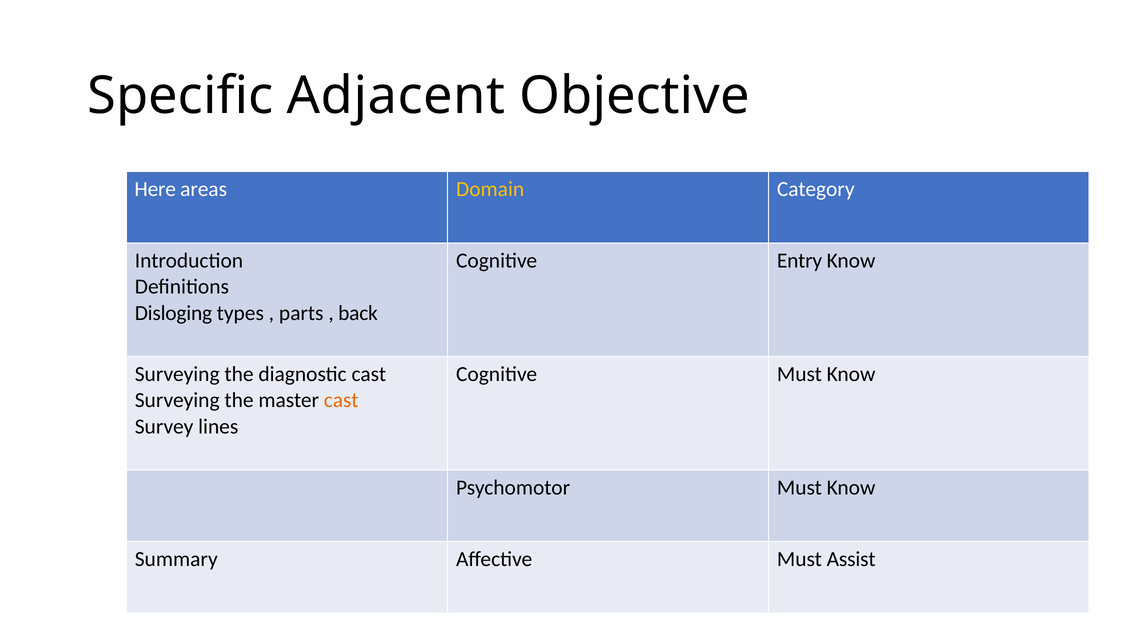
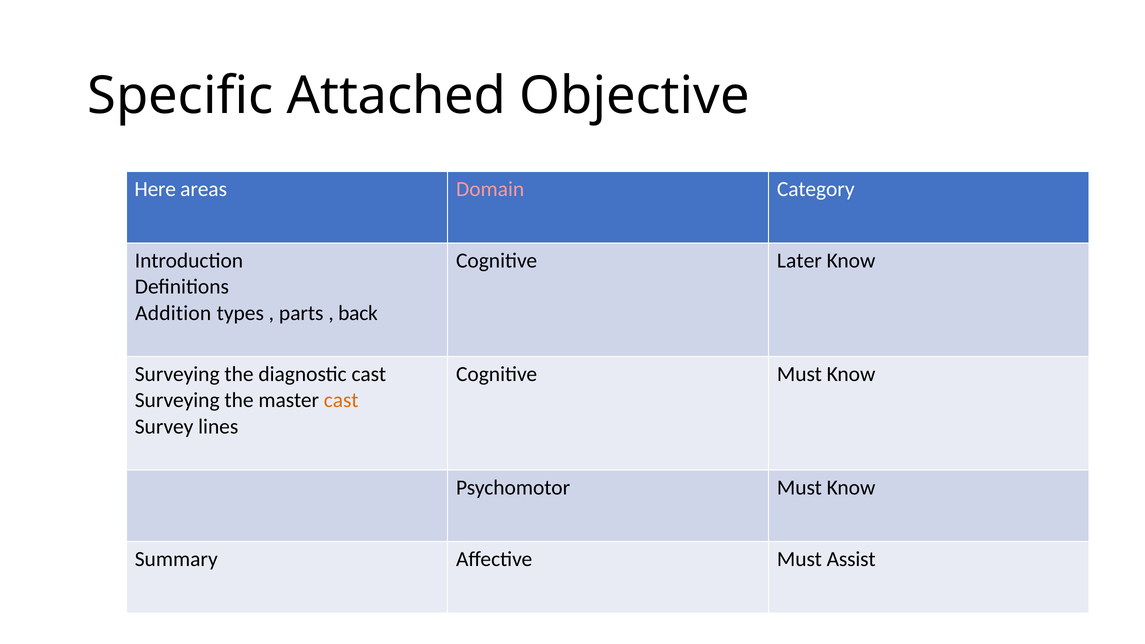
Adjacent: Adjacent -> Attached (396, 96)
Domain colour: yellow -> pink (490, 189)
Entry: Entry -> Later (799, 261)
Disloging: Disloging -> Addition (173, 313)
